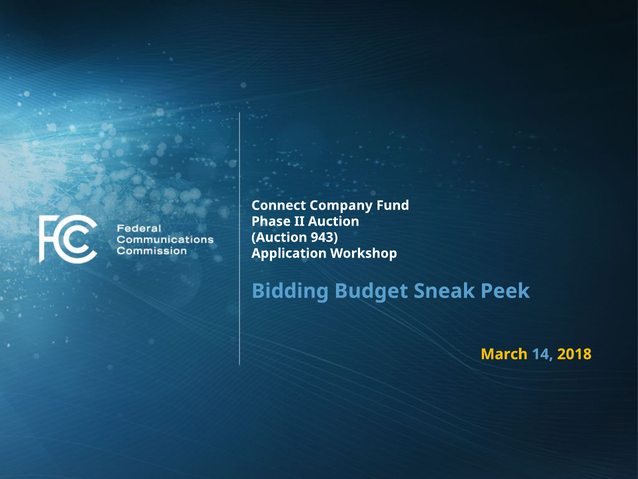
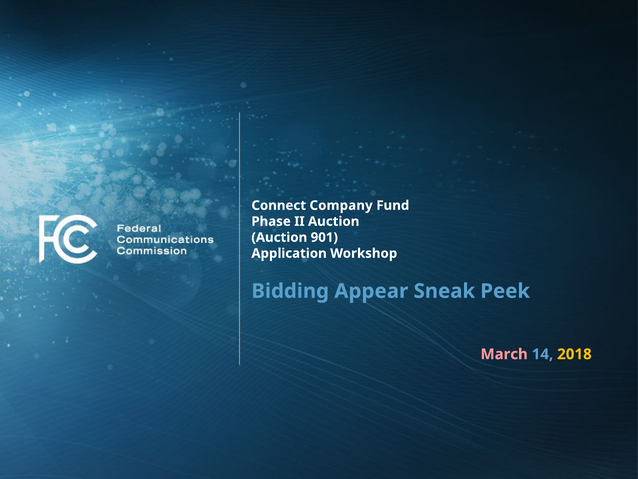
943: 943 -> 901 (324, 237)
Budget: Budget -> Appear (371, 291)
March colour: yellow -> pink (504, 354)
